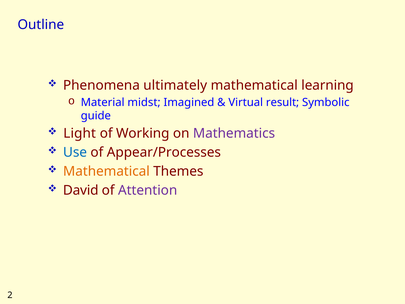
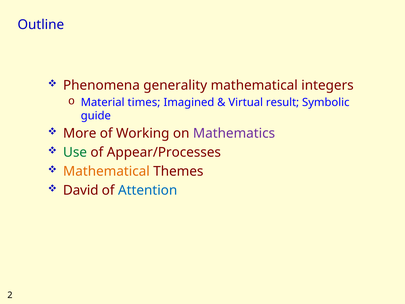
ultimately: ultimately -> generality (175, 85)
learning: learning -> integers (327, 85)
midst: midst -> times (144, 102)
Light: Light -> More (80, 133)
Use colour: blue -> green (75, 152)
Attention colour: purple -> blue (148, 190)
